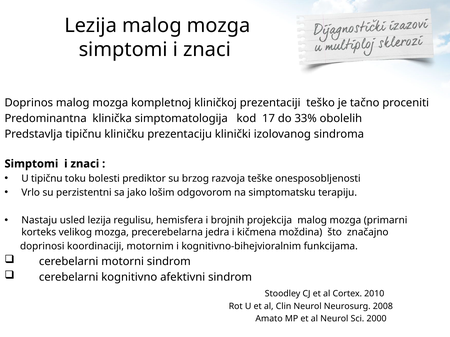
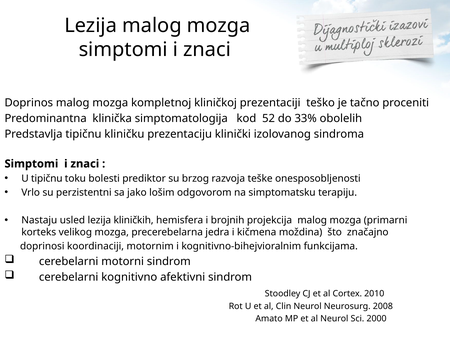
17: 17 -> 52 (269, 119)
regulisu: regulisu -> kliničkih (134, 221)
